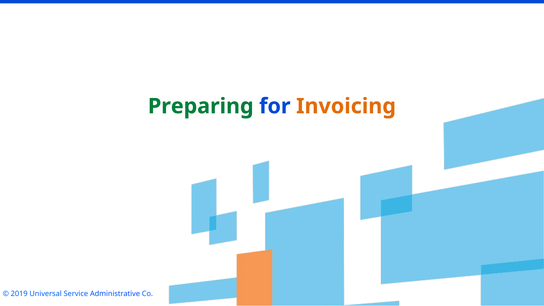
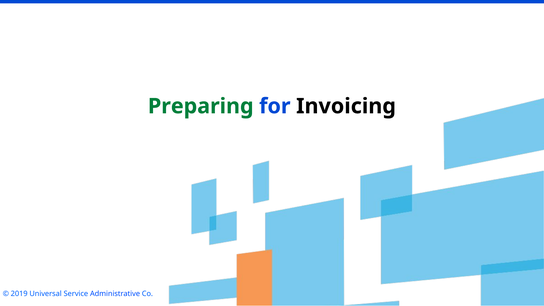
Invoicing colour: orange -> black (346, 106)
